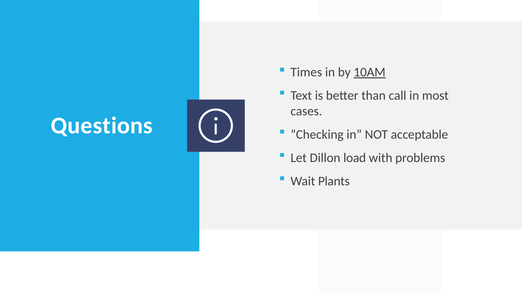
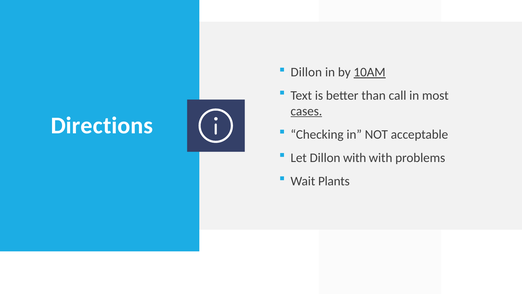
Times: Times -> Dillon (306, 72)
cases underline: none -> present (306, 111)
Questions: Questions -> Directions (102, 125)
Dillon load: load -> with (355, 158)
